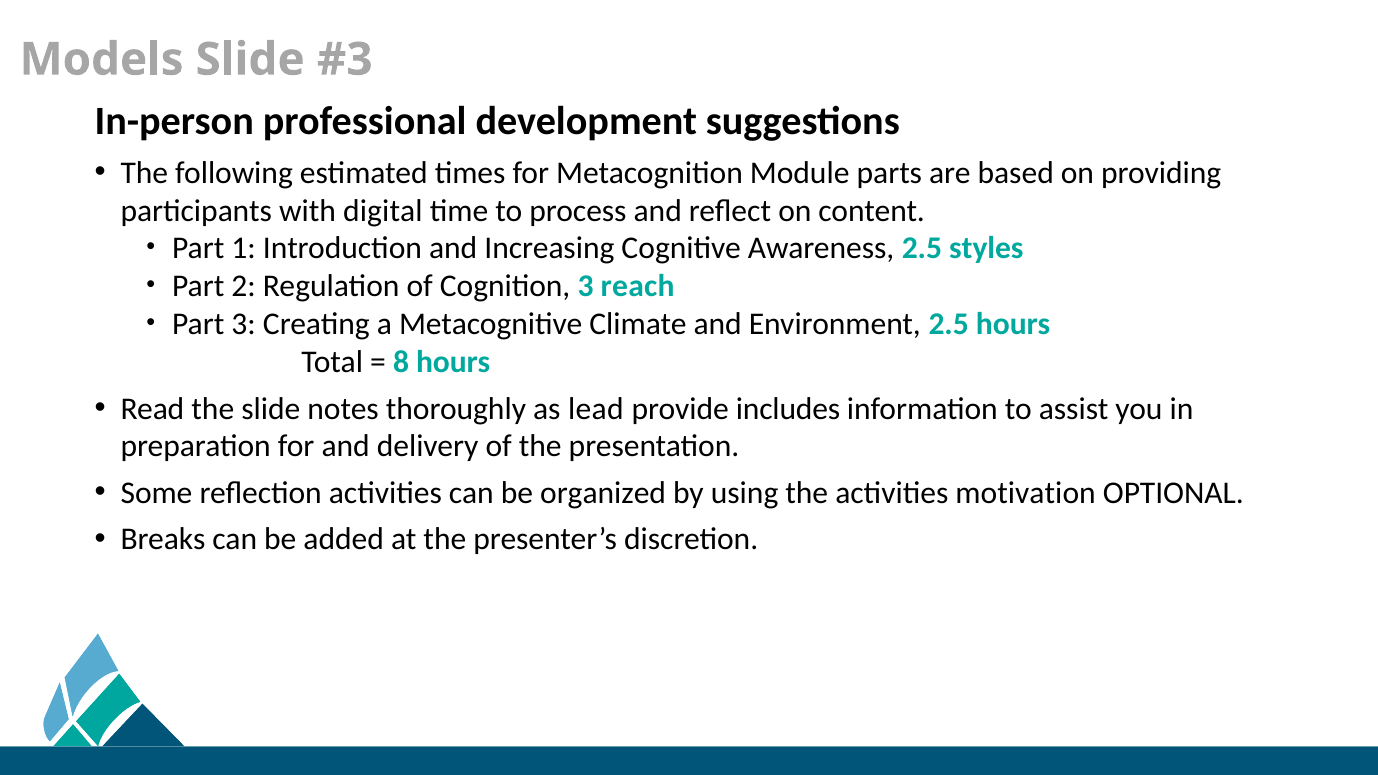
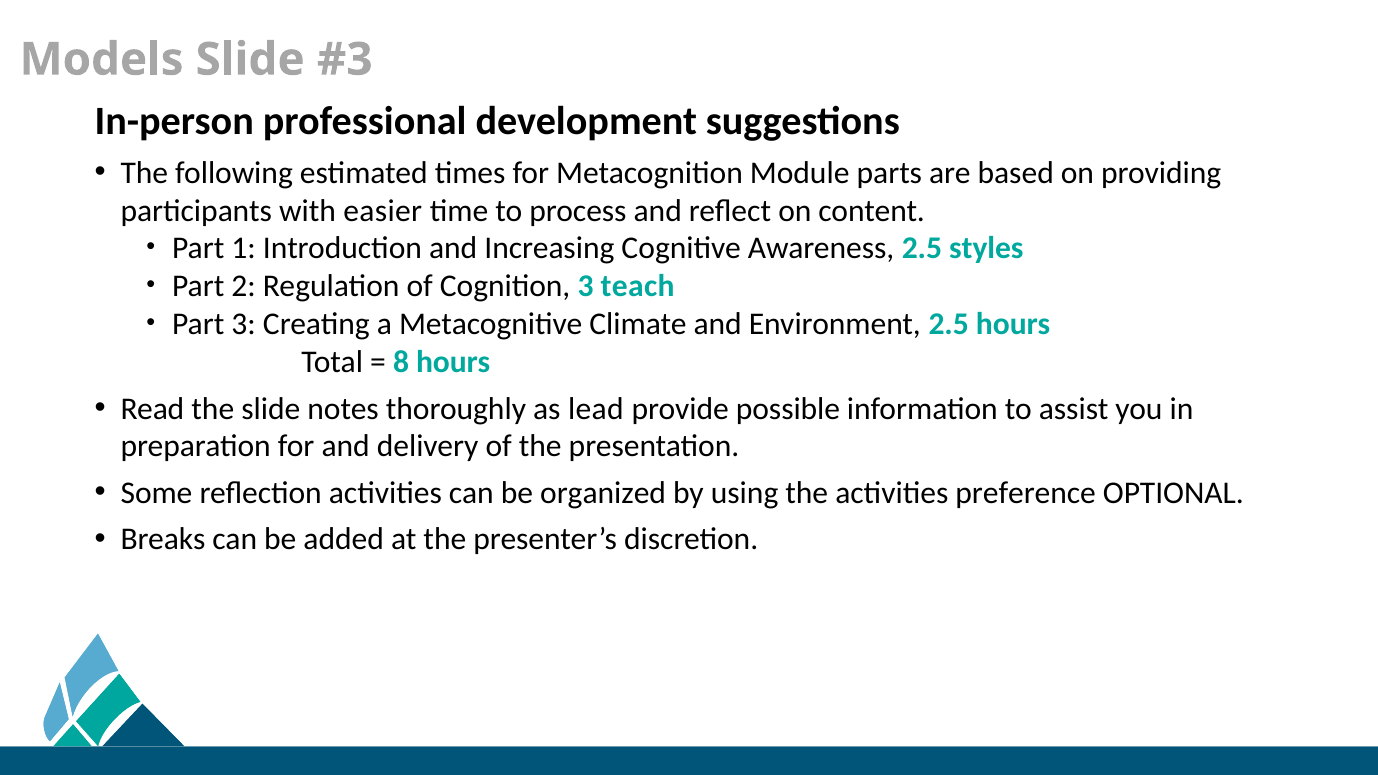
digital: digital -> easier (383, 211)
reach: reach -> teach (638, 286)
includes: includes -> possible (788, 409)
motivation: motivation -> preference (1026, 493)
